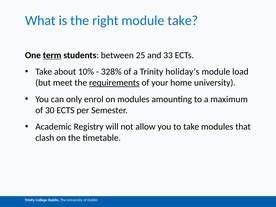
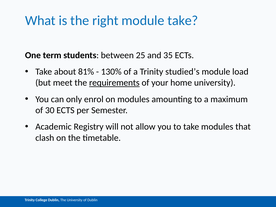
term underline: present -> none (52, 55)
33: 33 -> 35 (168, 55)
10%: 10% -> 81% (86, 72)
328%: 328% -> 130% (111, 72)
holiday’s: holiday’s -> studied’s (182, 72)
